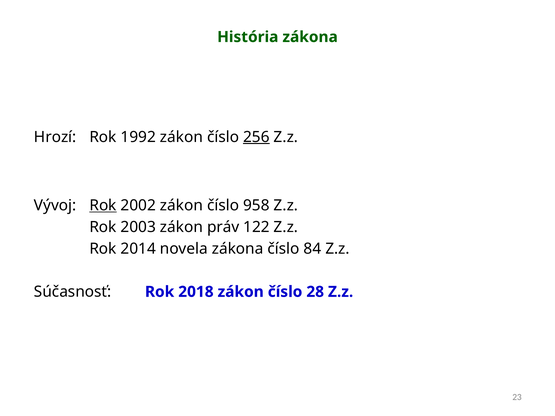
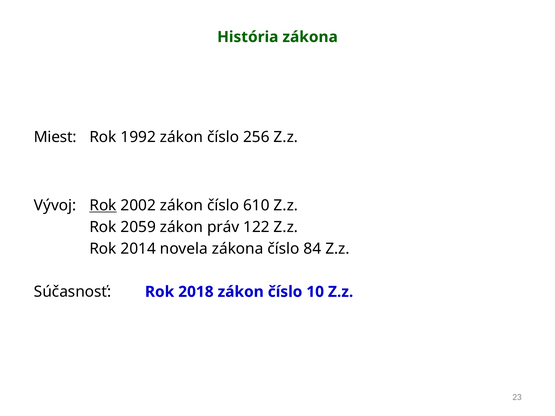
Hrozí: Hrozí -> Miest (55, 137)
256 underline: present -> none (256, 137)
958: 958 -> 610 (256, 206)
2003: 2003 -> 2059 (138, 227)
28: 28 -> 10 (315, 292)
